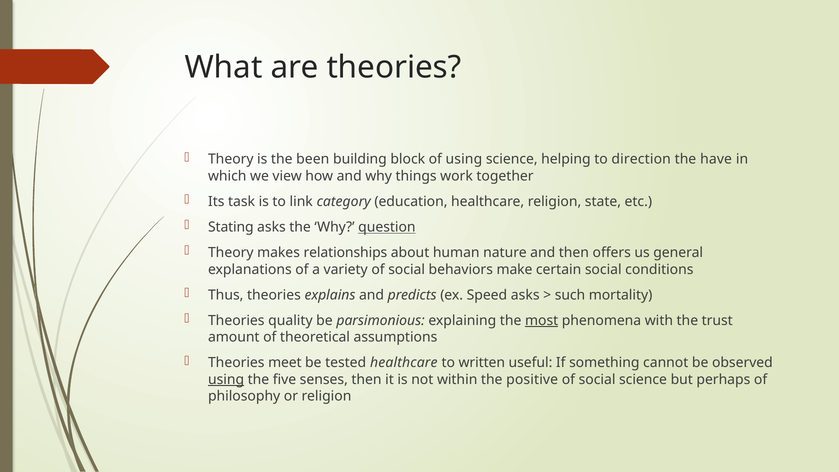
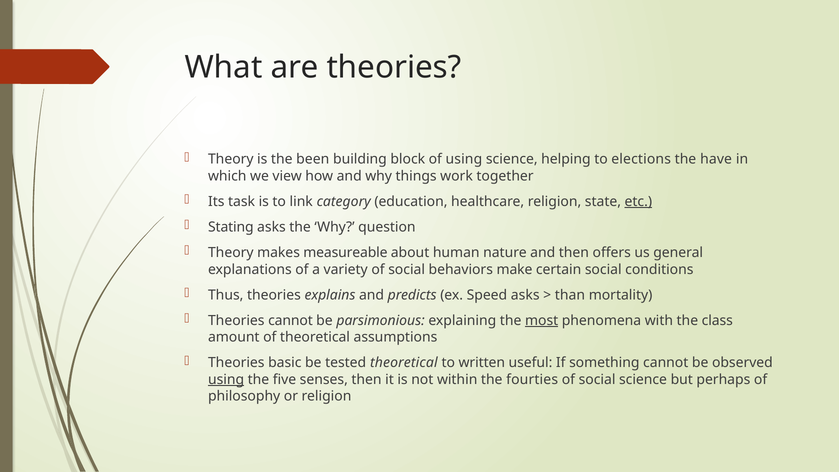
direction: direction -> elections (641, 159)
etc underline: none -> present (638, 202)
question underline: present -> none (387, 227)
relationships: relationships -> measureable (345, 253)
such: such -> than (570, 295)
Theories quality: quality -> cannot (290, 320)
trust: trust -> class (717, 320)
meet: meet -> basic (285, 363)
tested healthcare: healthcare -> theoretical (404, 363)
positive: positive -> fourties (532, 380)
